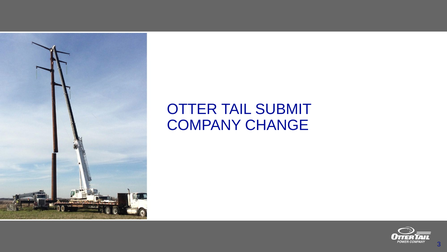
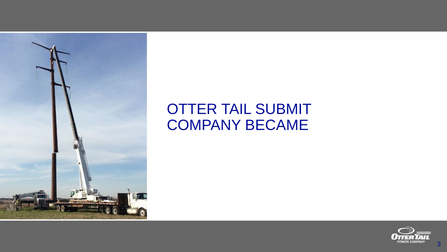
CHANGE: CHANGE -> BECAME (277, 125)
